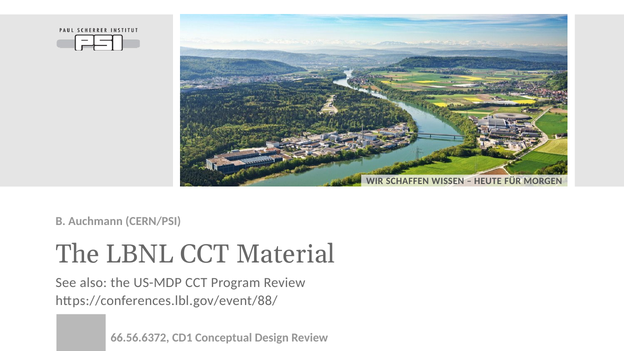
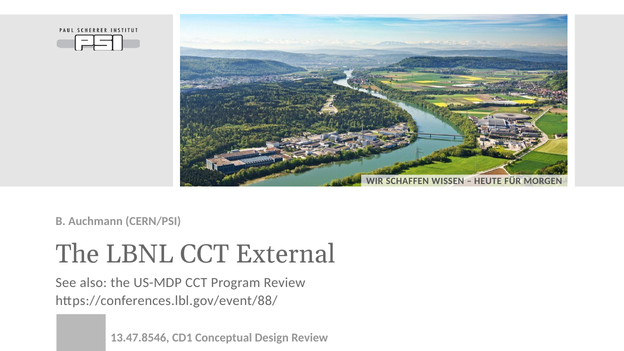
Material: Material -> External (286, 254)
66.56.6372: 66.56.6372 -> 13.47.8546 (140, 338)
